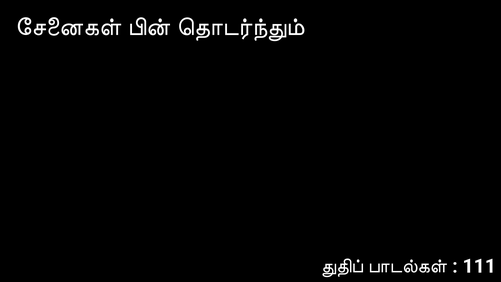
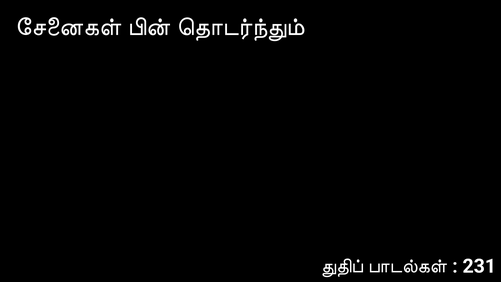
111: 111 -> 231 (479, 266)
